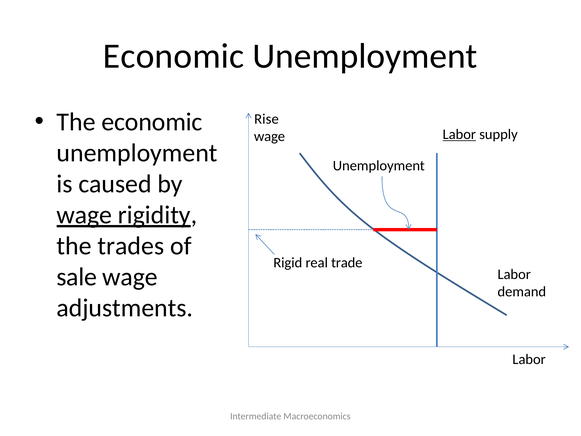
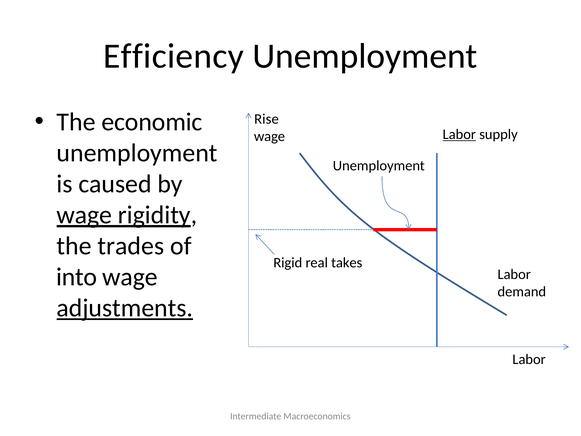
Economic: Economic -> Efficiency (174, 56)
trade: trade -> takes (347, 262)
sale: sale -> into (77, 277)
adjustments underline: none -> present (125, 308)
